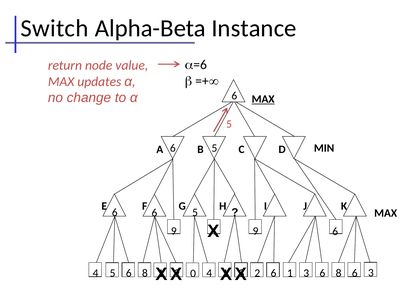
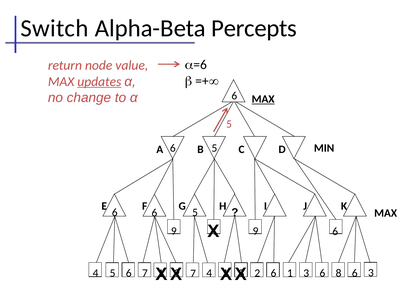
Instance: Instance -> Percepts (254, 28)
updates underline: none -> present (99, 82)
8: 8 -> 7 (145, 274)
0: 0 -> 7 (193, 274)
